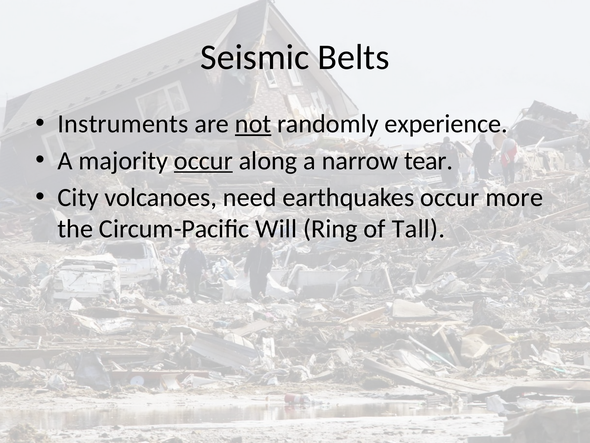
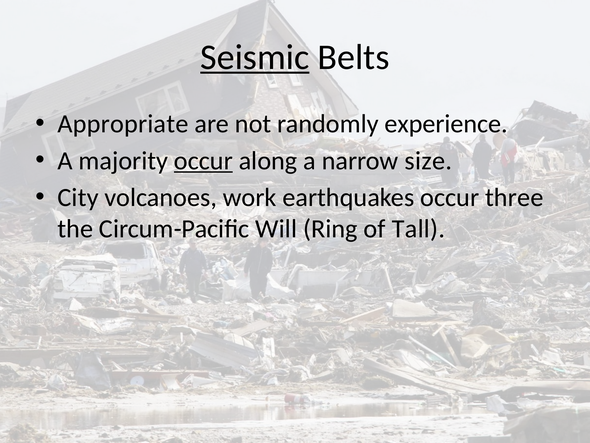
Seismic underline: none -> present (255, 57)
Instruments: Instruments -> Appropriate (123, 124)
not underline: present -> none (253, 124)
tear: tear -> size (428, 160)
need: need -> work (250, 197)
more: more -> three (514, 197)
